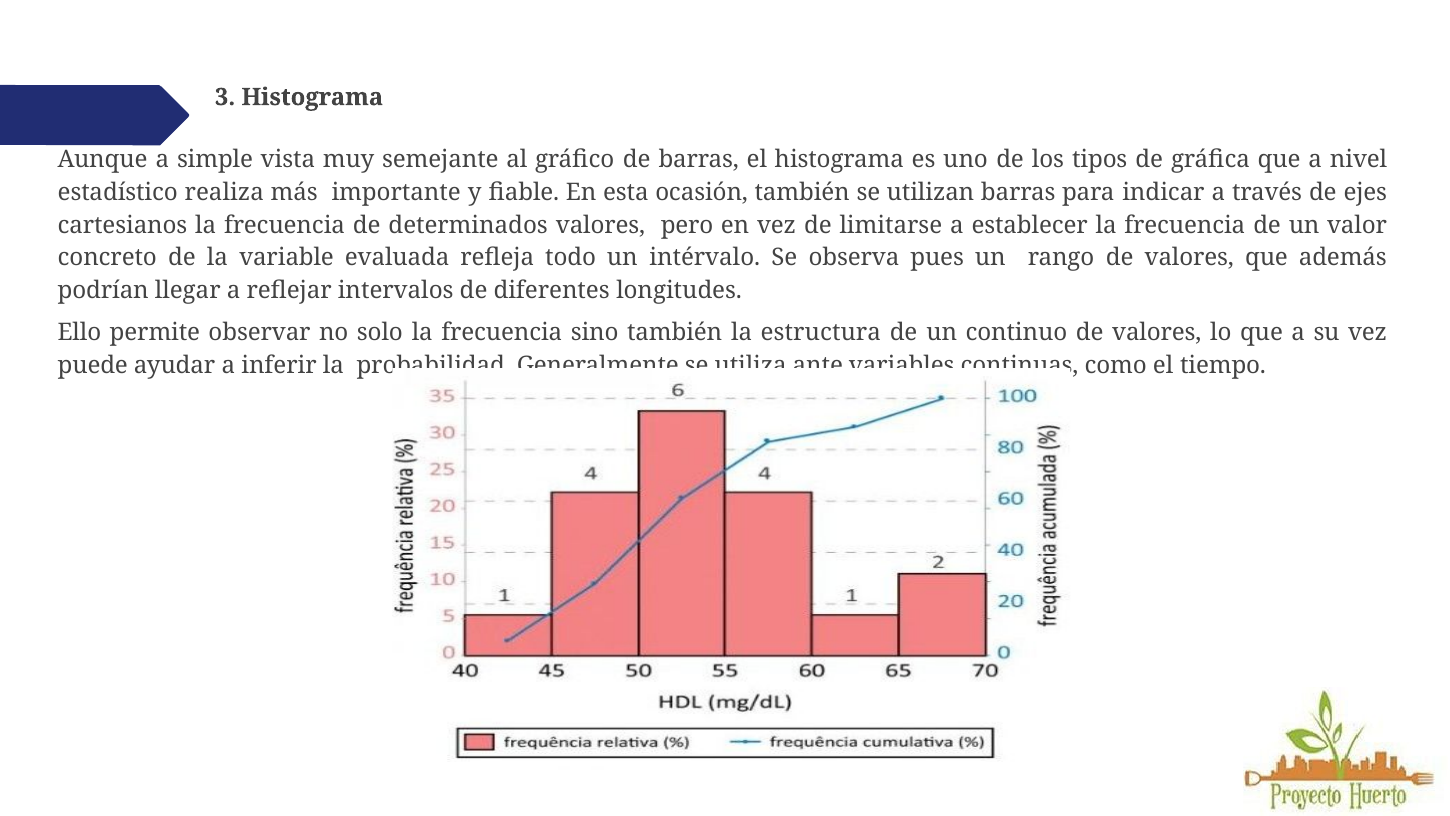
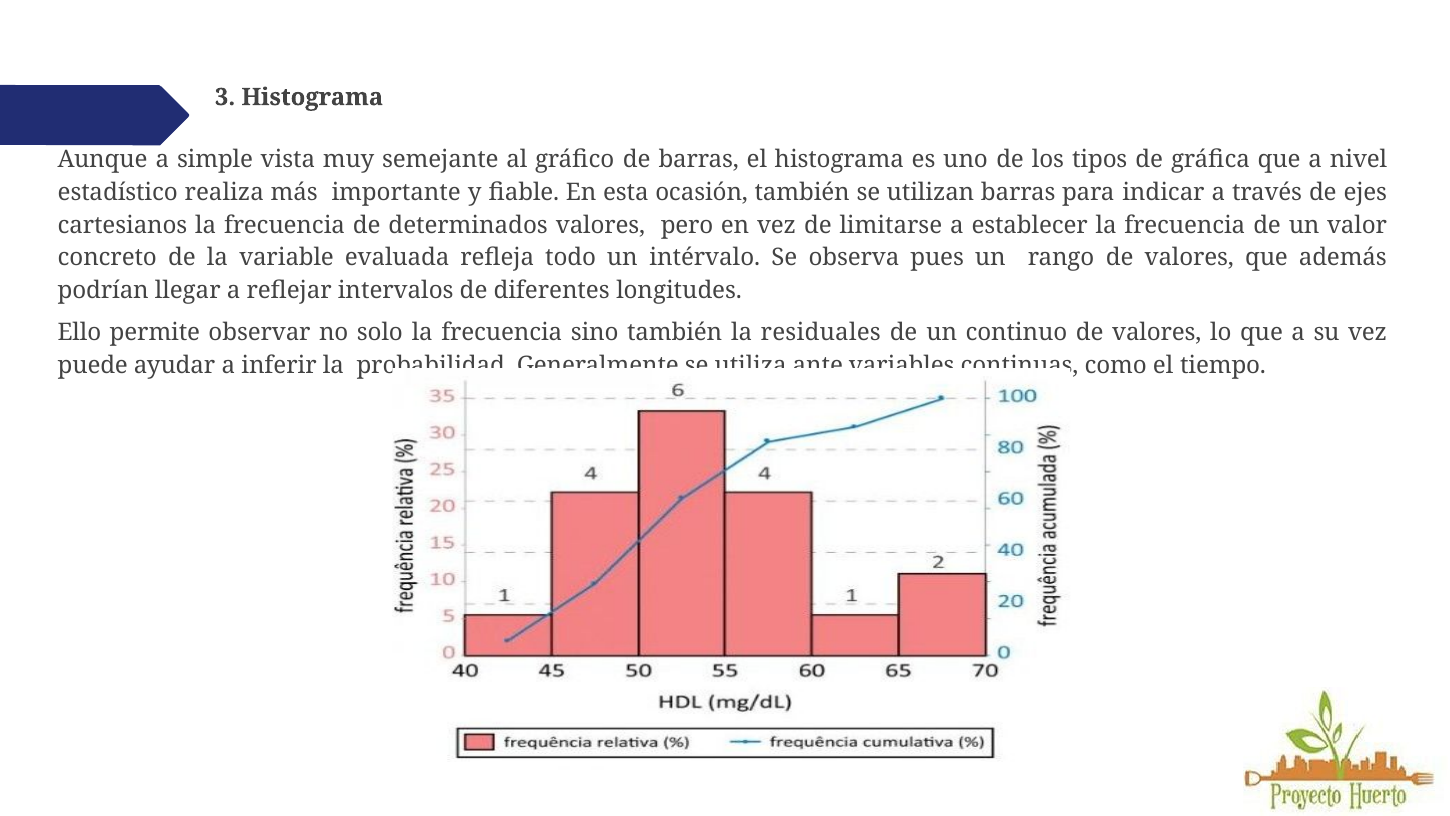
estructura: estructura -> residuales (821, 332)
